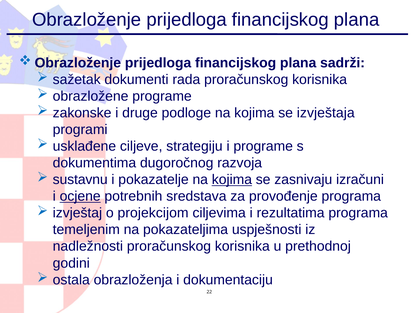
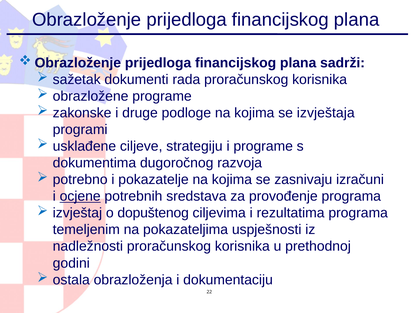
sustavnu: sustavnu -> potrebno (80, 179)
kojima underline: present -> none (232, 179)
projekcijom: projekcijom -> dopuštenog (153, 213)
